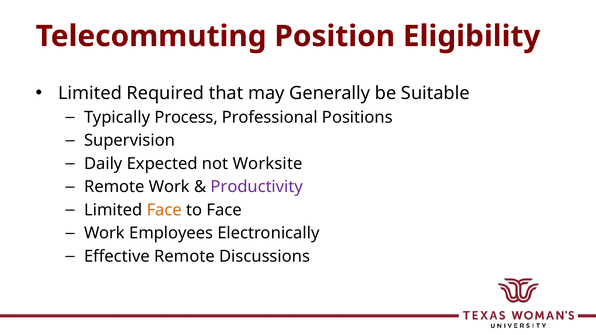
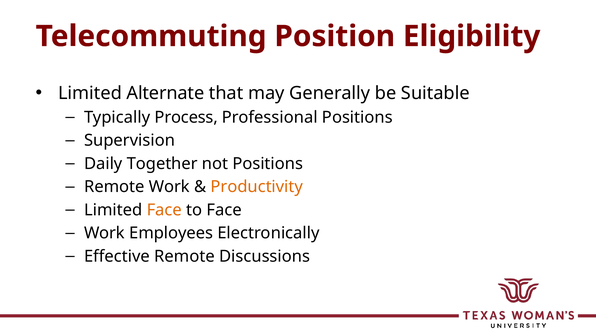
Required: Required -> Alternate (165, 93)
Expected: Expected -> Together (162, 164)
not Worksite: Worksite -> Positions (268, 164)
Productivity colour: purple -> orange (257, 187)
